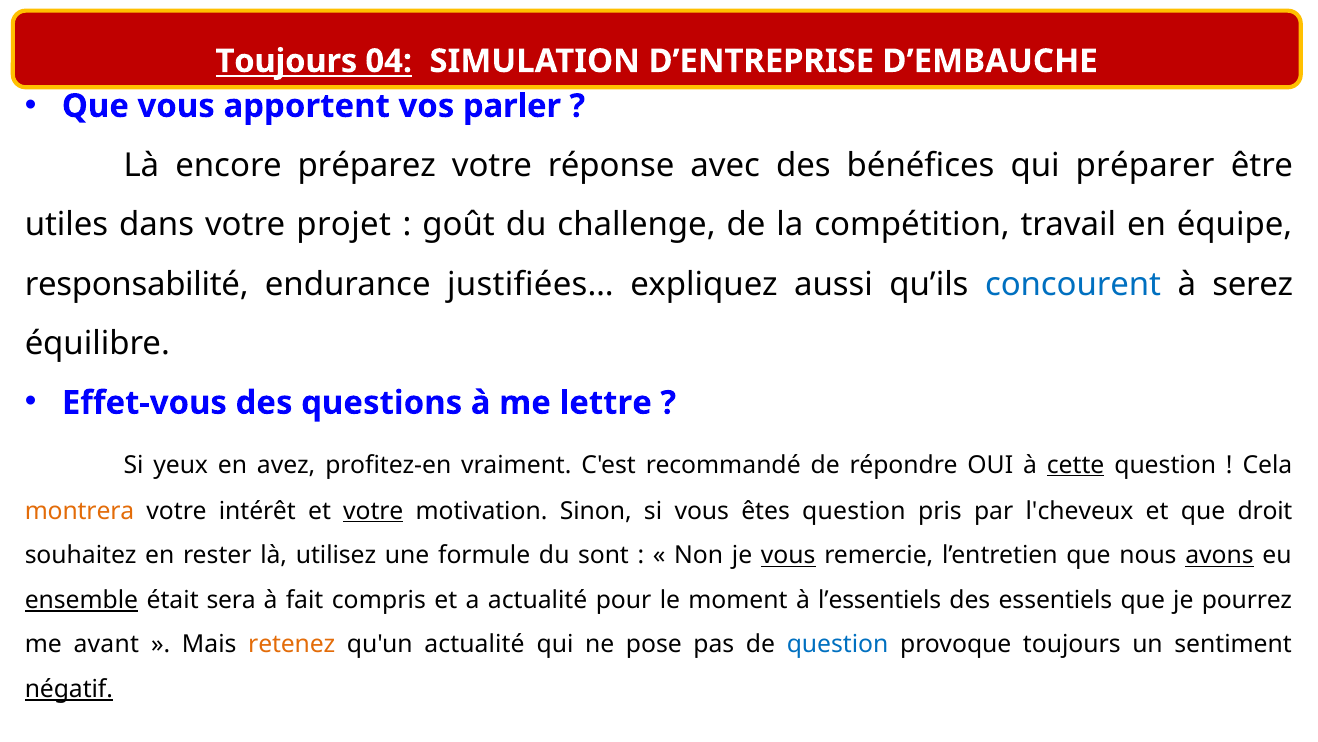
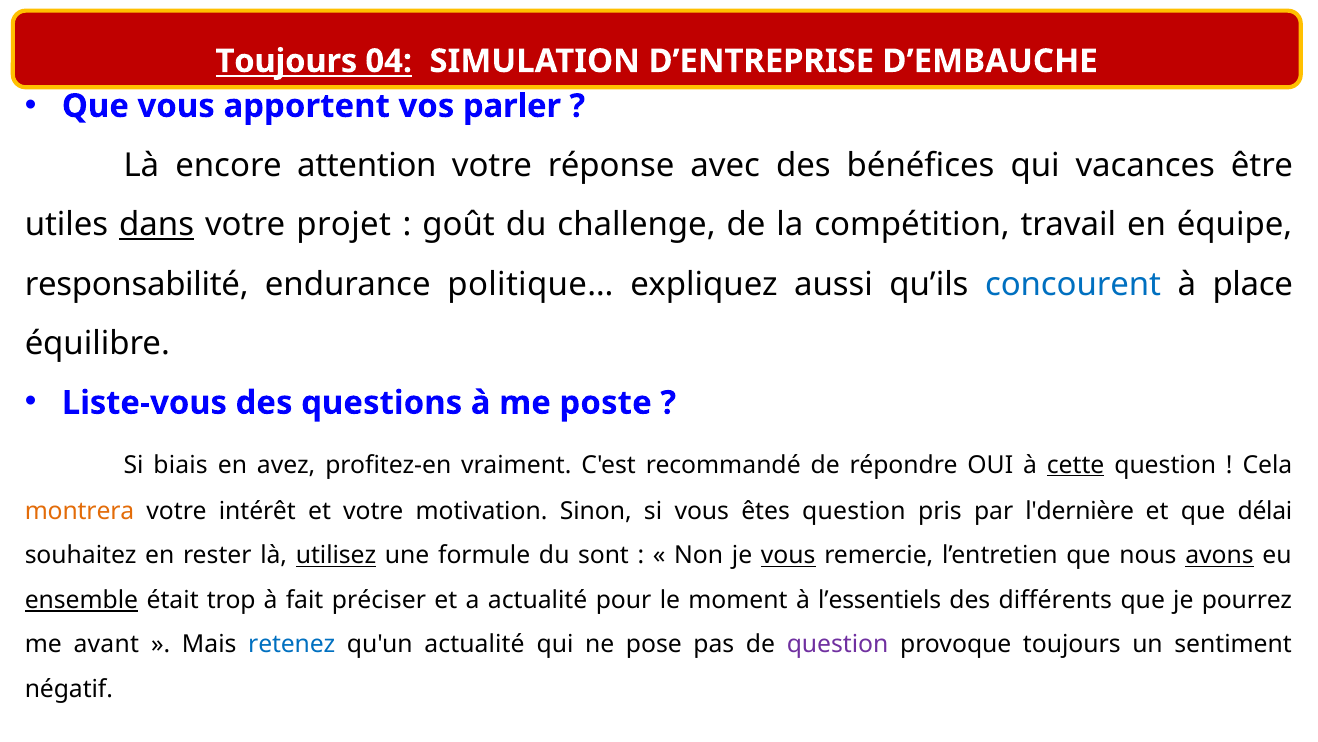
préparez: préparez -> attention (367, 165)
préparer: préparer -> vacances (1145, 165)
dans underline: none -> present (157, 225)
justifiées…: justifiées… -> politique… (530, 284)
serez: serez -> place (1253, 284)
Effet-vous: Effet-vous -> Liste-vous (144, 403)
lettre: lettre -> poste (606, 403)
yeux: yeux -> biais (181, 465)
votre underline: present -> none (373, 511)
l'cheveux: l'cheveux -> l'dernière (1080, 511)
droit: droit -> délai (1265, 511)
utilisez underline: none -> present (336, 555)
sera: sera -> trop (231, 600)
compris: compris -> préciser (379, 600)
essentiels: essentiels -> différents (1055, 600)
retenez colour: orange -> blue (292, 644)
question colour: blue -> purple (838, 644)
négatif underline: present -> none (69, 689)
